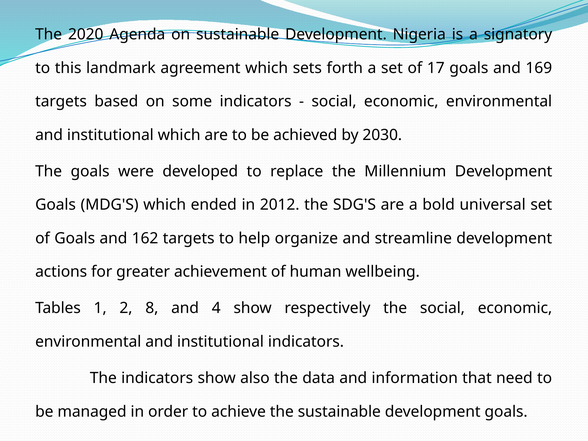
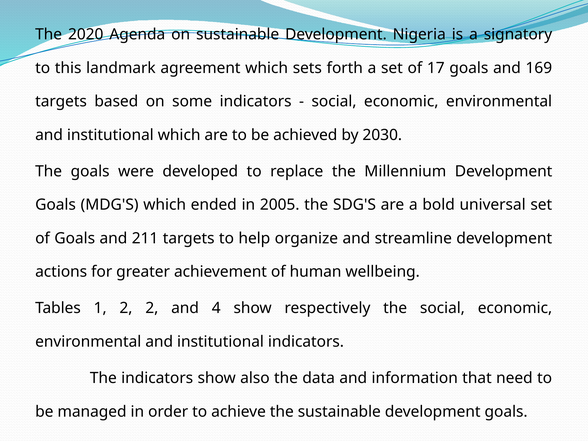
2012: 2012 -> 2005 (280, 205)
162: 162 -> 211 (145, 238)
2 8: 8 -> 2 (152, 308)
